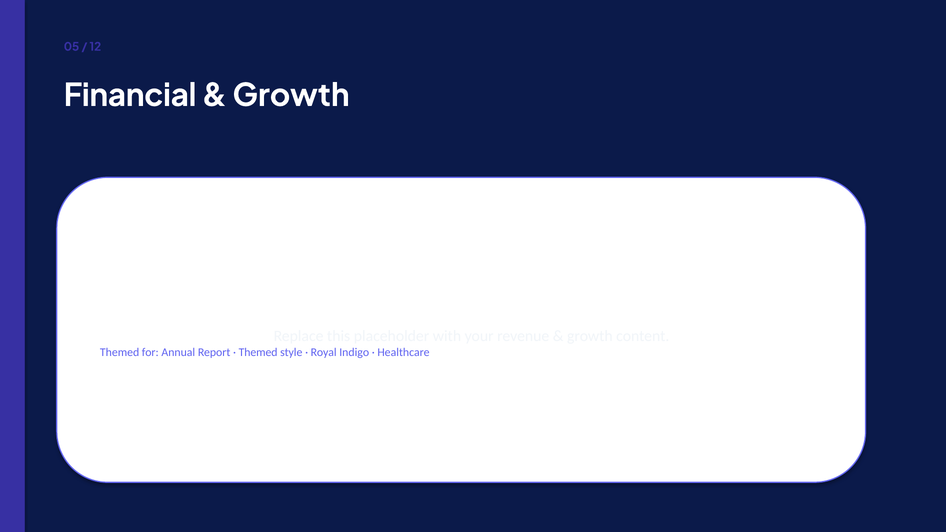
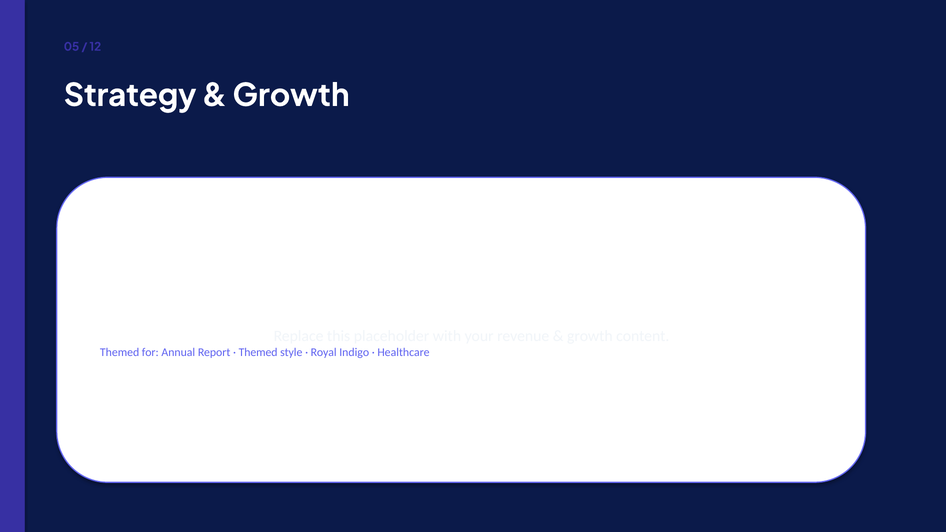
Financial: Financial -> Strategy (130, 96)
